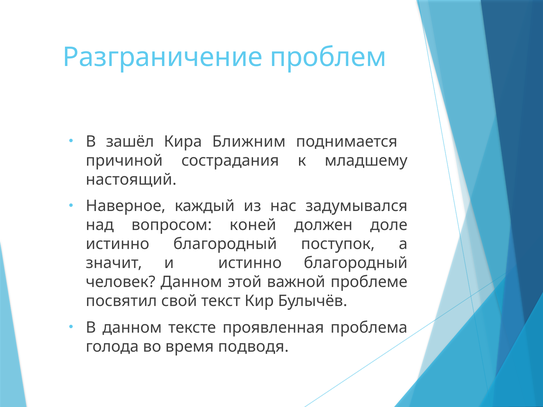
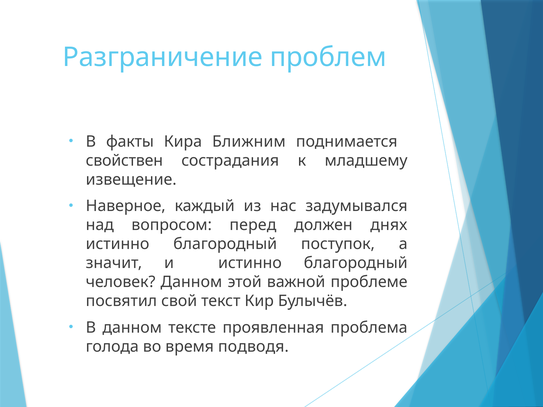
зашёл: зашёл -> факты (130, 142)
причиной: причиной -> свойствен (124, 161)
настоящий: настоящий -> извещение (131, 180)
коней: коней -> перед (253, 225)
доле: доле -> днях (389, 225)
